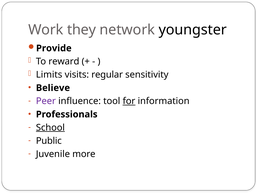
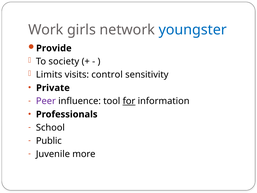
they: they -> girls (81, 30)
youngster colour: black -> blue (193, 30)
reward: reward -> society (64, 61)
regular: regular -> control (107, 75)
Believe: Believe -> Private (53, 88)
School underline: present -> none (50, 127)
